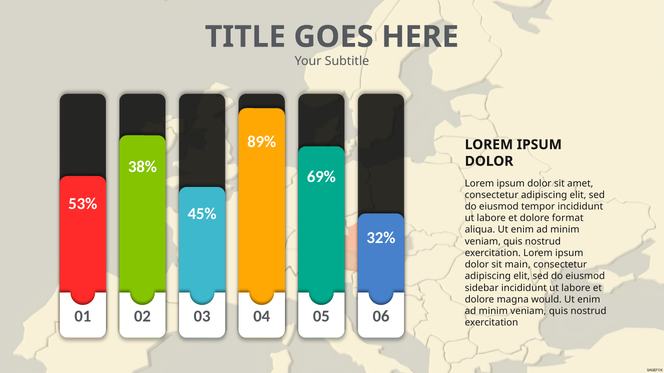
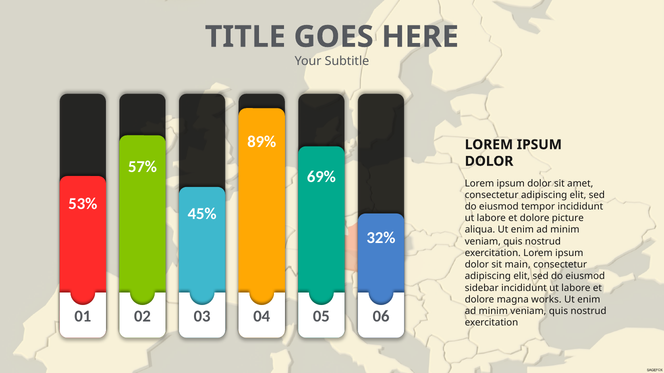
38%: 38% -> 57% (142, 167)
format: format -> picture (568, 218)
would: would -> works (546, 300)
